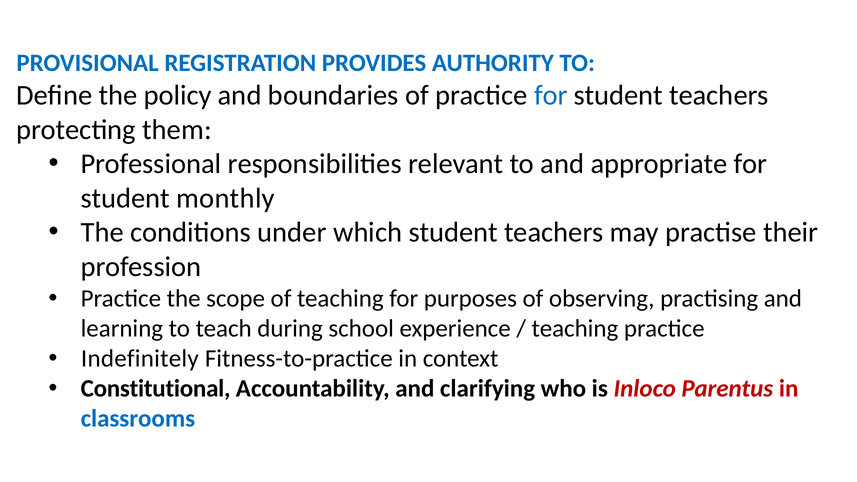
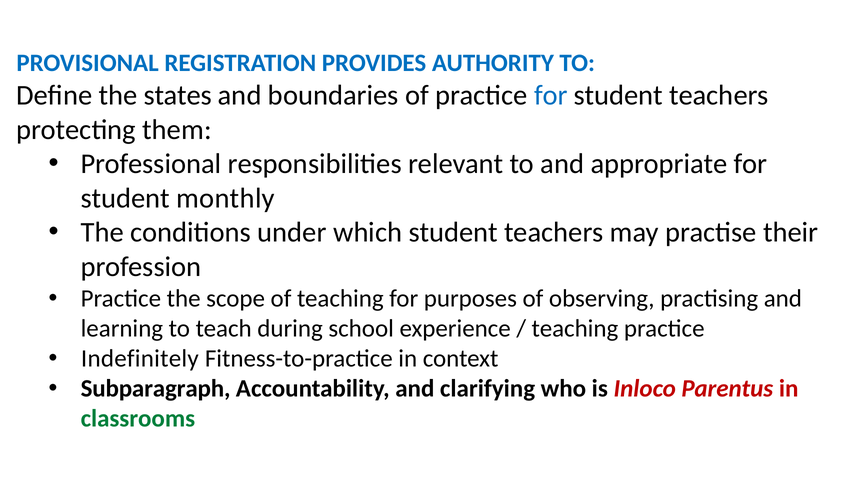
policy: policy -> states (178, 95)
Constitutional: Constitutional -> Subparagraph (156, 389)
classrooms colour: blue -> green (138, 419)
